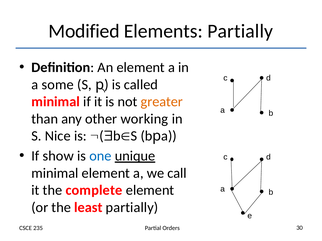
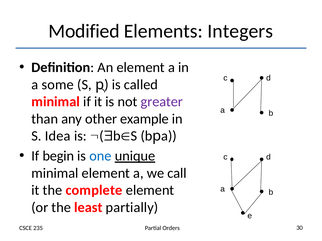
Elements Partially: Partially -> Integers (240, 31)
greater colour: orange -> purple (162, 102)
working: working -> example (145, 119)
Nice: Nice -> Idea (58, 136)
show: show -> begin (58, 156)
